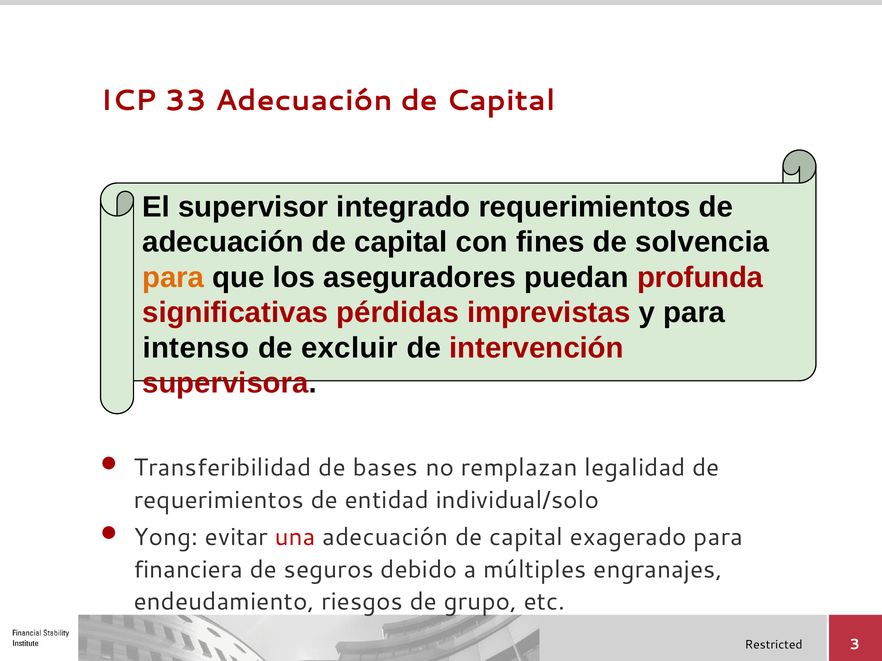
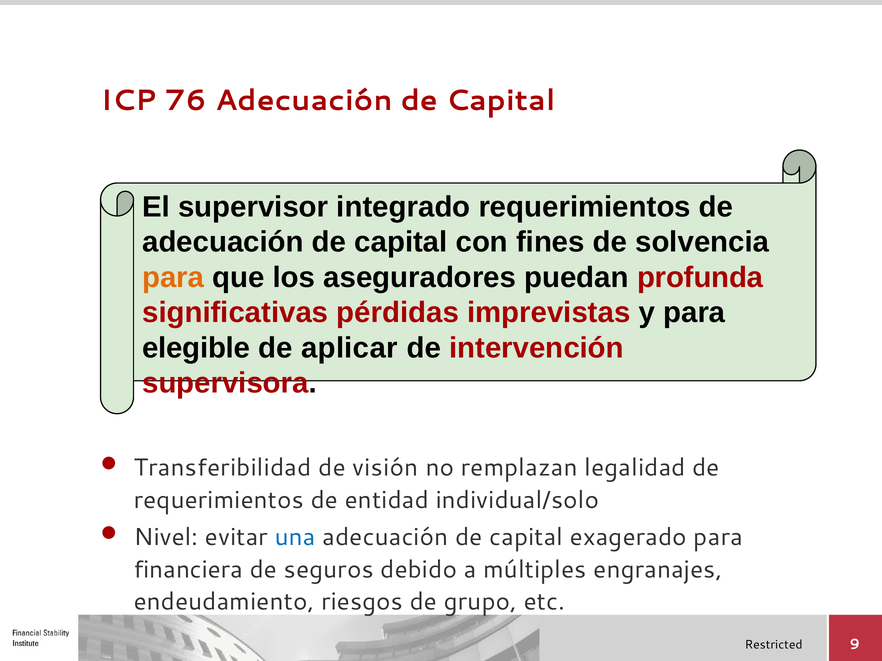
33: 33 -> 76 (186, 100)
intenso: intenso -> elegible (196, 348)
excluir: excluir -> aplicar (349, 348)
bases: bases -> visión (385, 468)
Yong: Yong -> Nivel (166, 538)
una colour: red -> blue (295, 538)
3: 3 -> 9 (855, 645)
